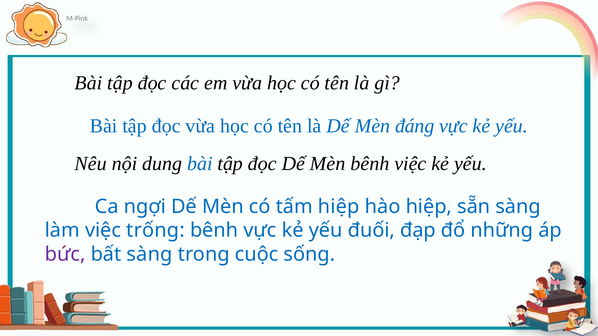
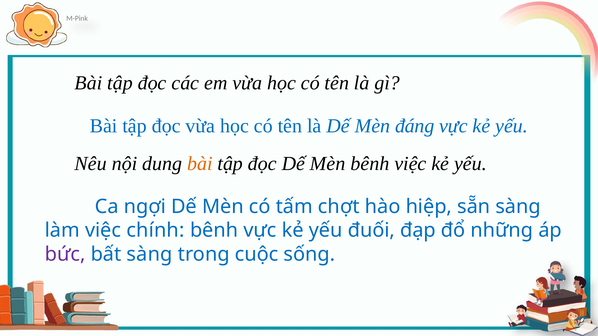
bài colour: blue -> orange (200, 164)
tấm hiệp: hiệp -> chợt (339, 207)
trống: trống -> chính (155, 231)
